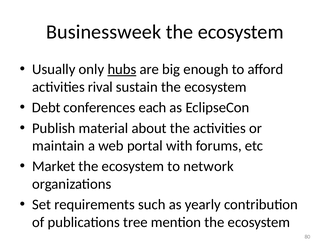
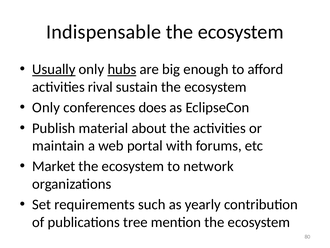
Businessweek: Businessweek -> Indispensable (104, 32)
Usually underline: none -> present (54, 69)
Debt: Debt -> Only (46, 107)
each: each -> does (153, 107)
